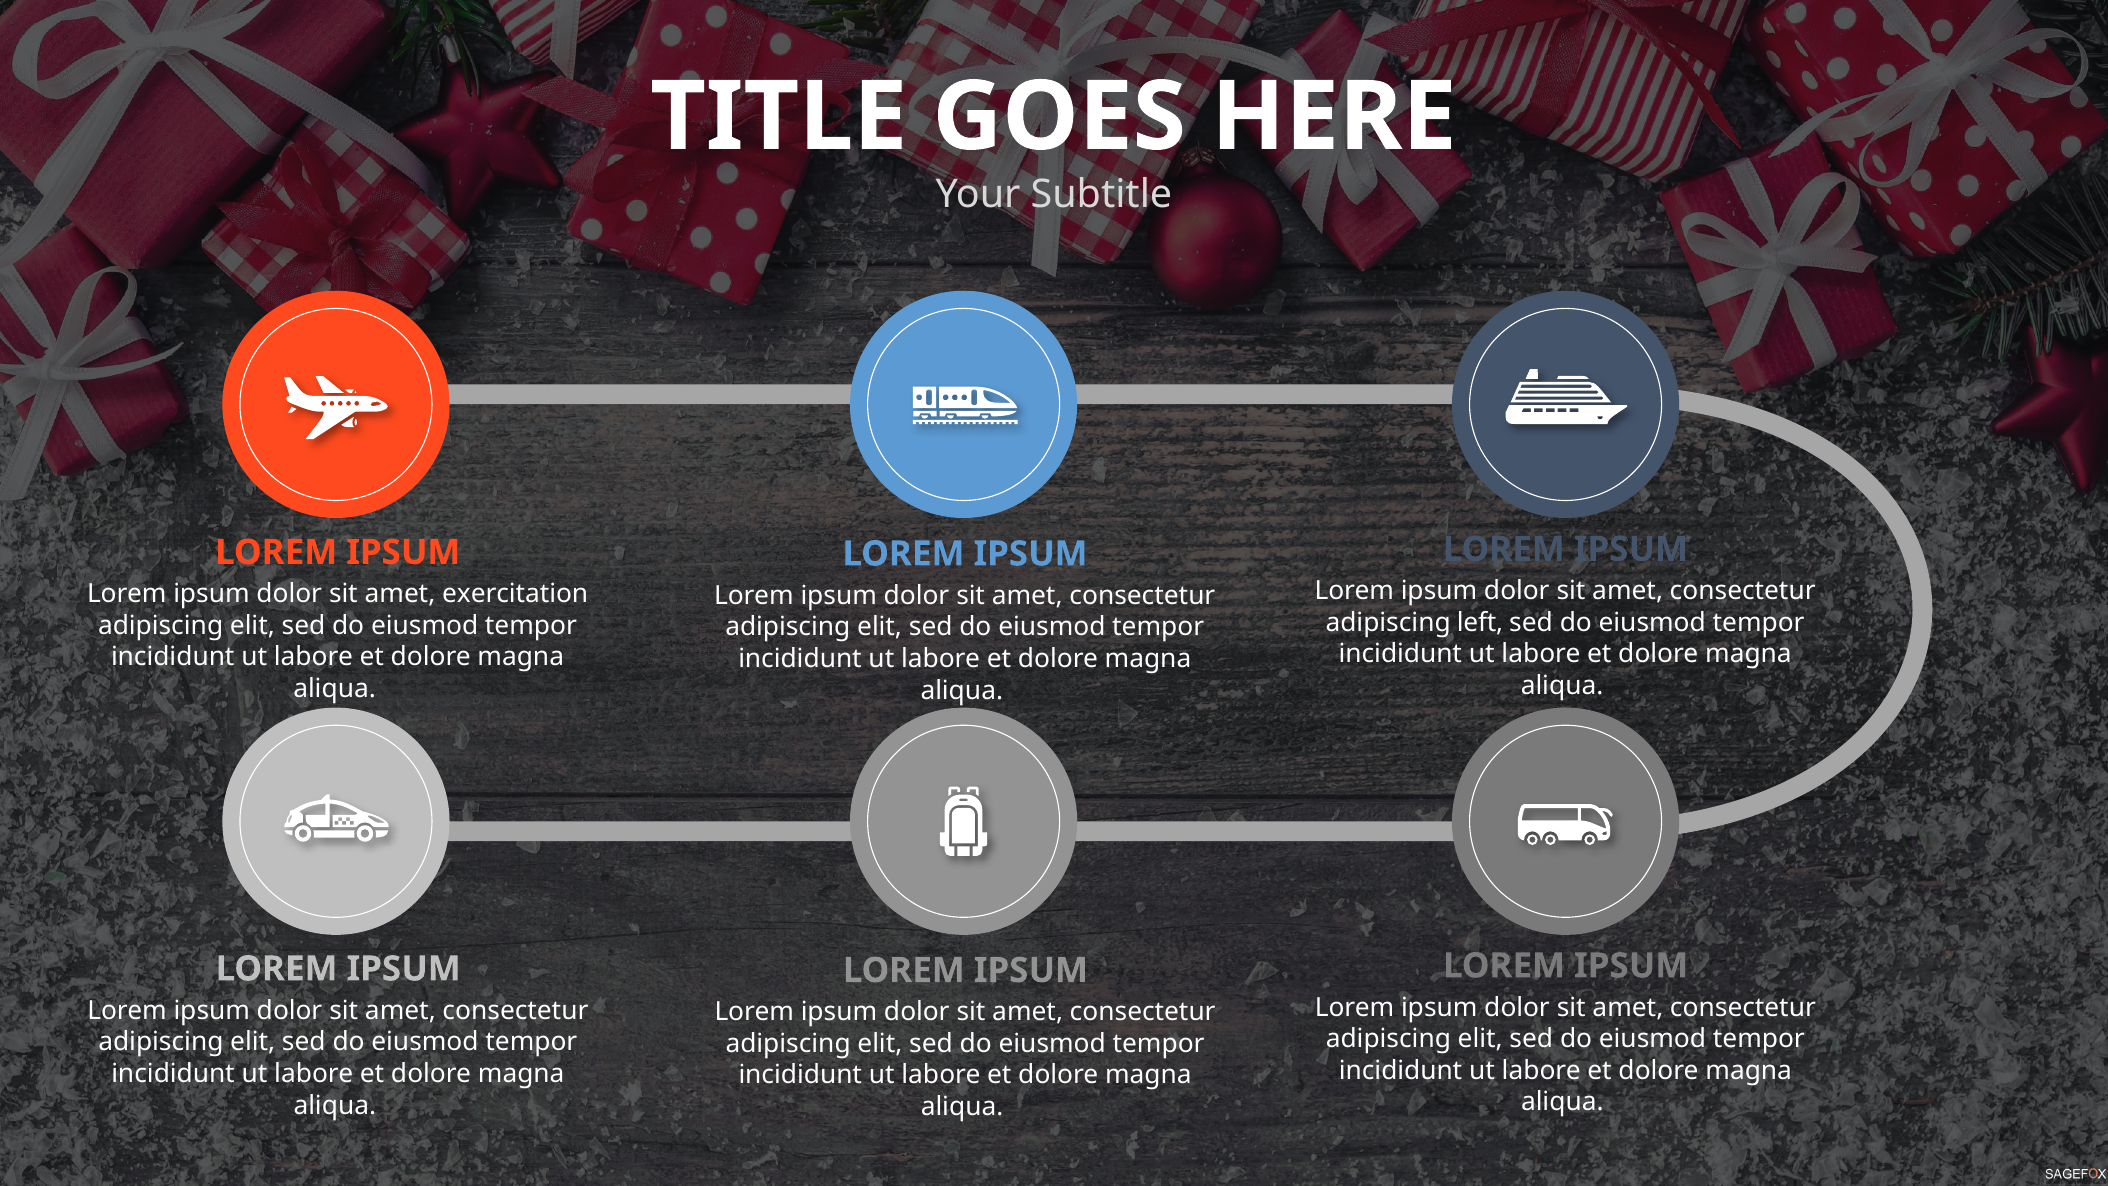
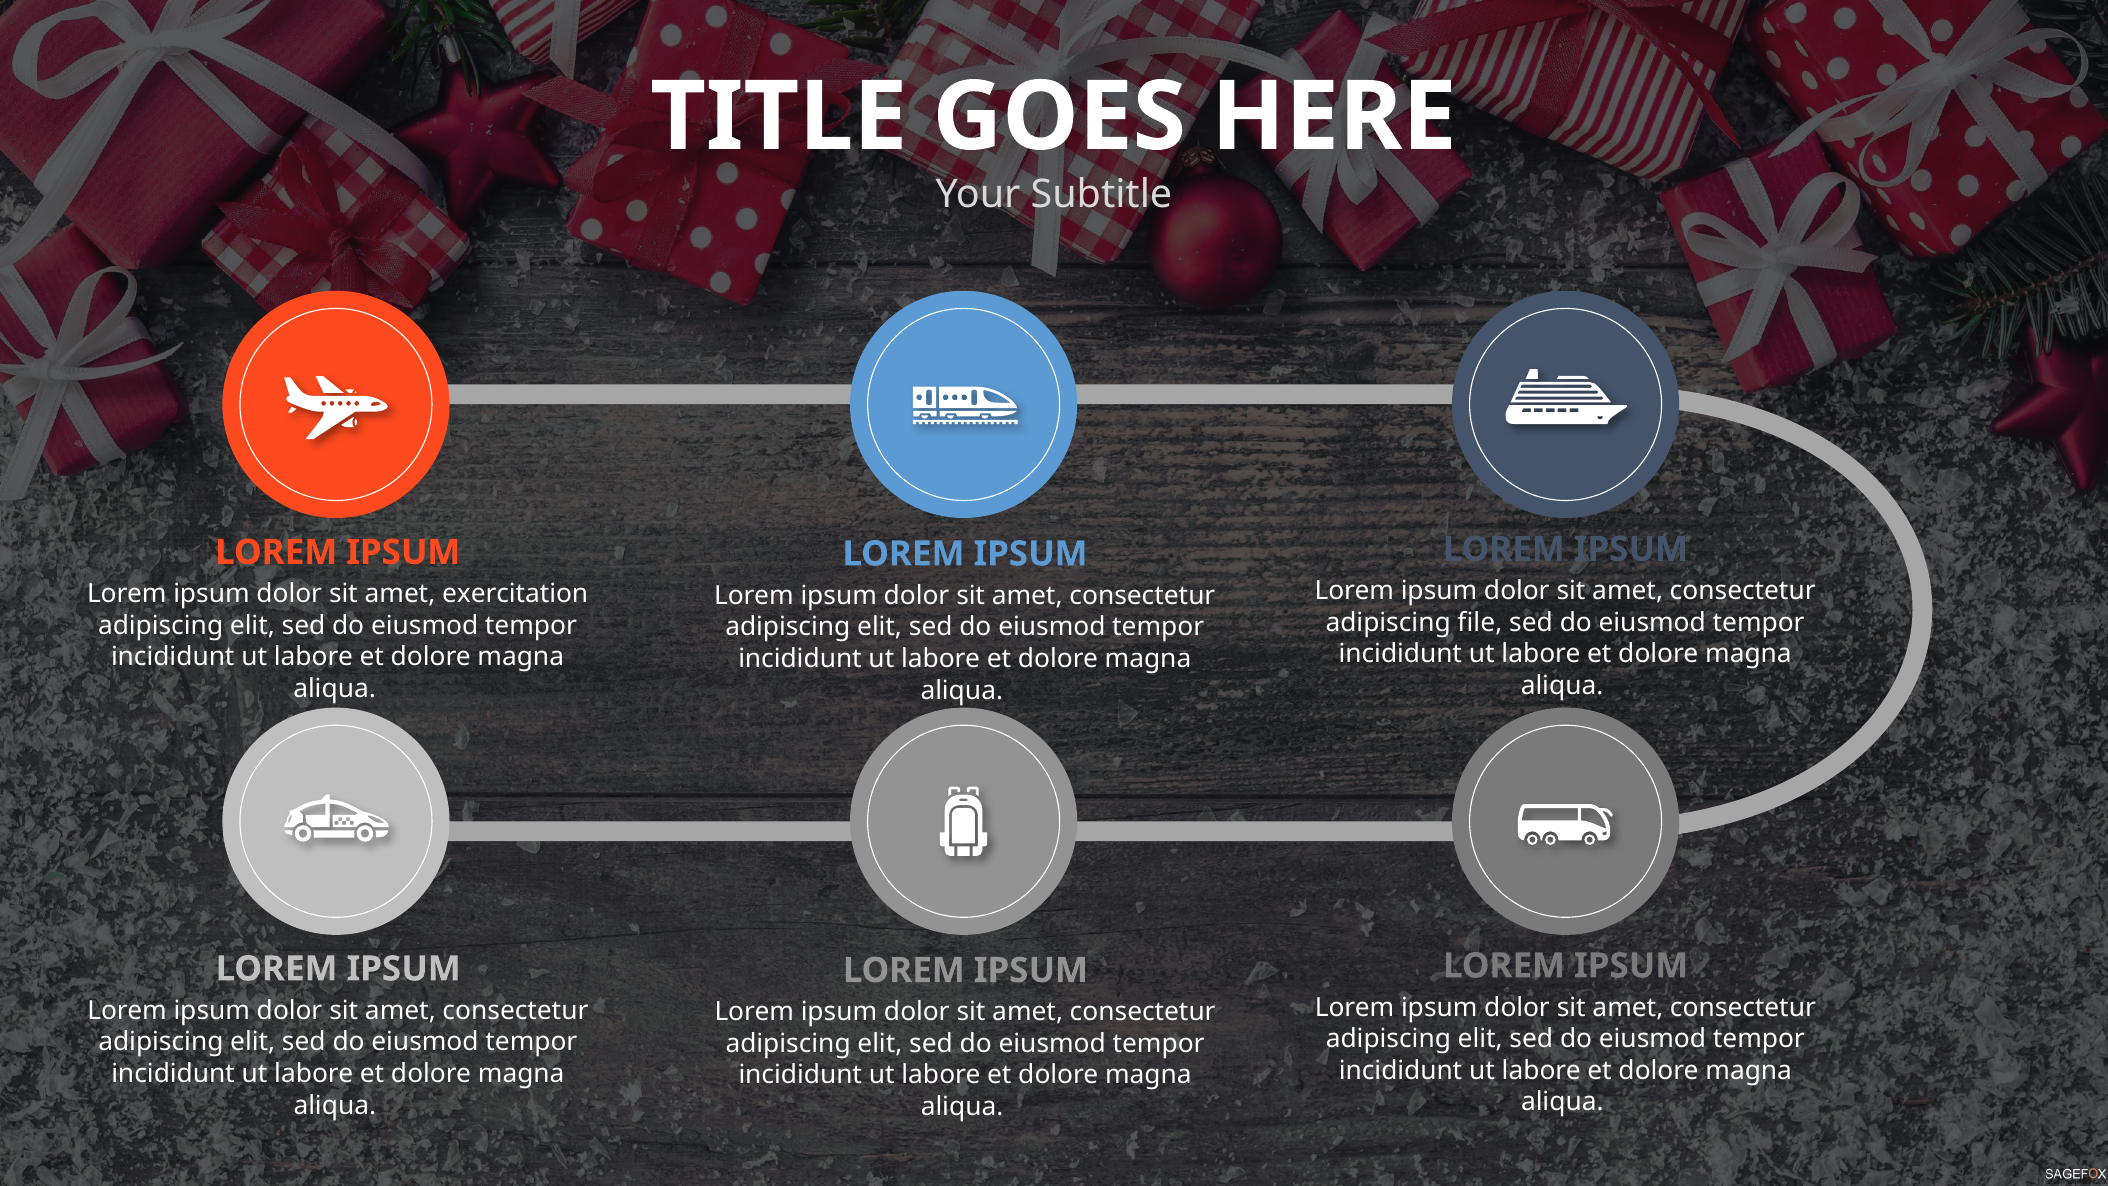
left: left -> file (1480, 622)
